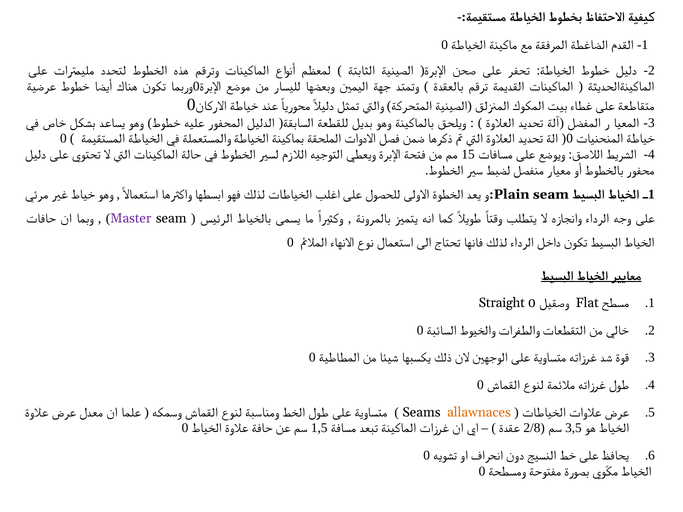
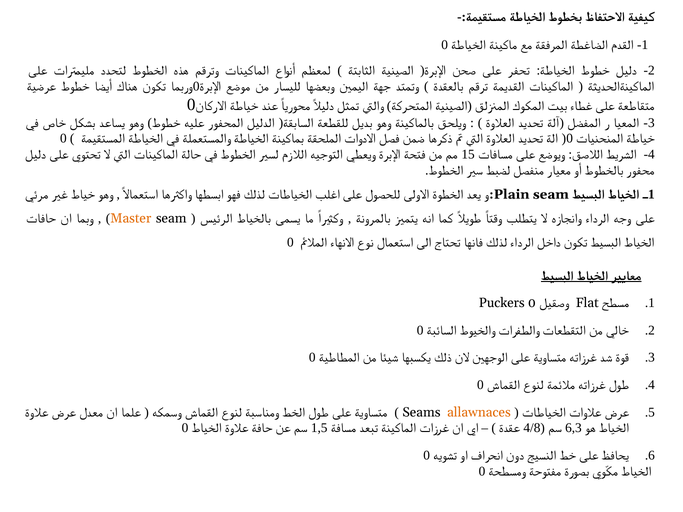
Master colour: purple -> orange (131, 218)
Straight: Straight -> Puckers (502, 303)
2/8: 2/8 -> 4/8 (532, 428)
3,5: 3,5 -> 6,3 (573, 428)
